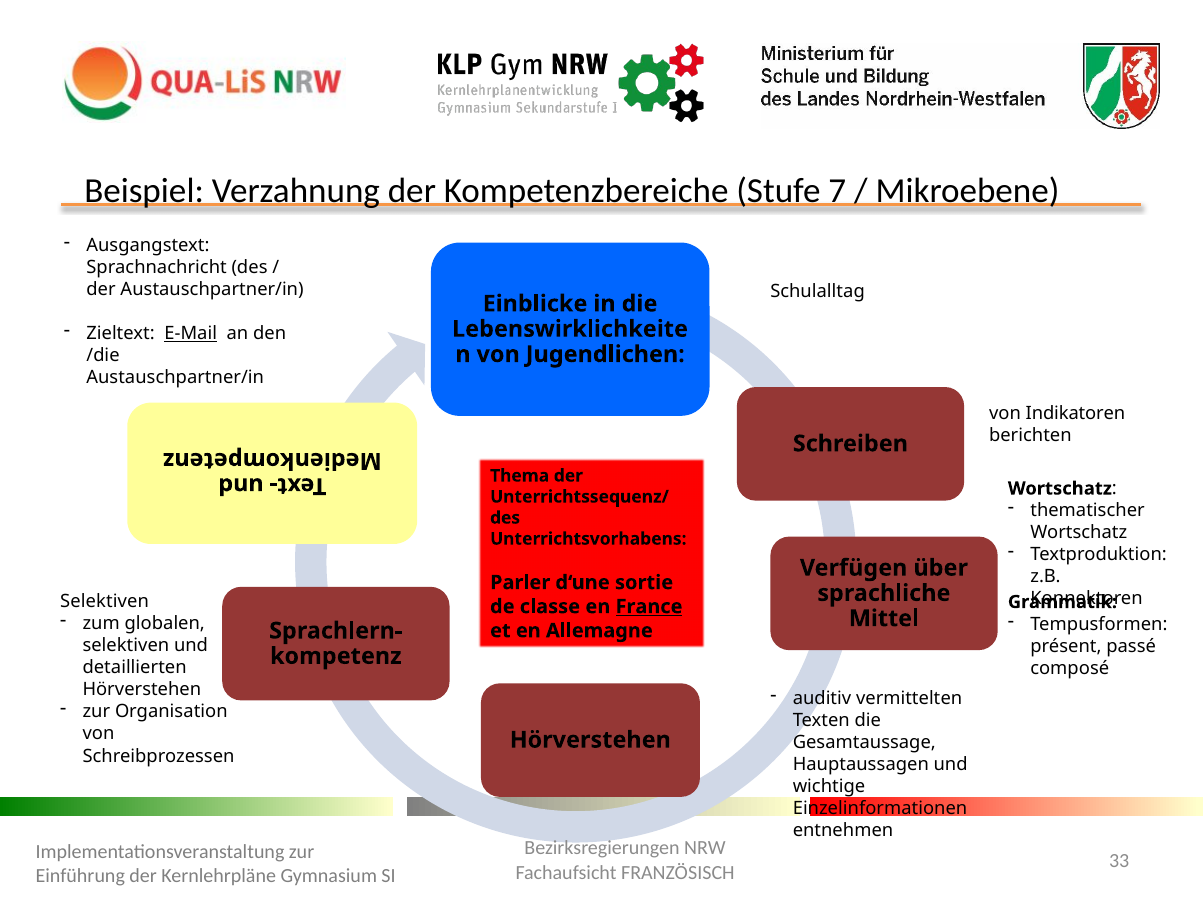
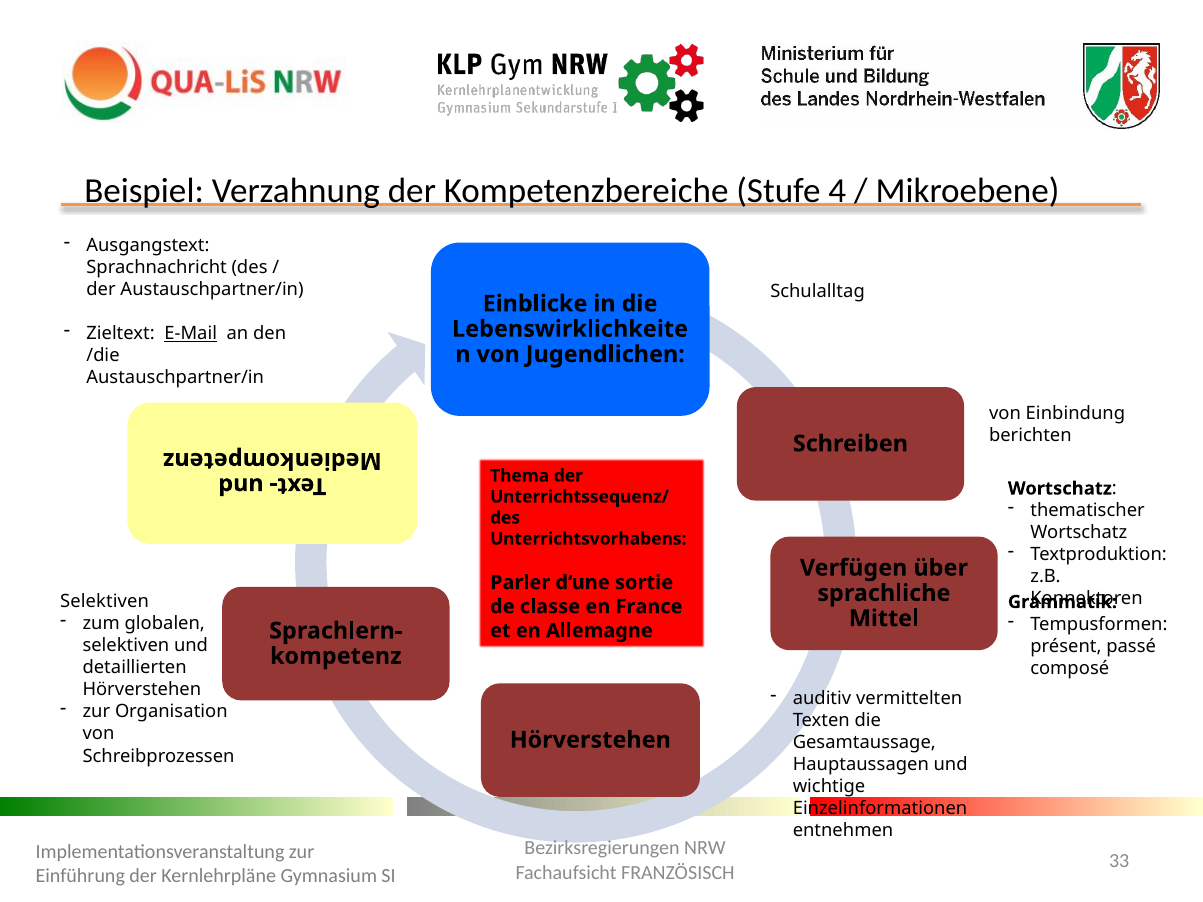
7: 7 -> 4 (837, 191)
Indikatoren: Indikatoren -> Einbindung (1075, 413)
France underline: present -> none (649, 607)
